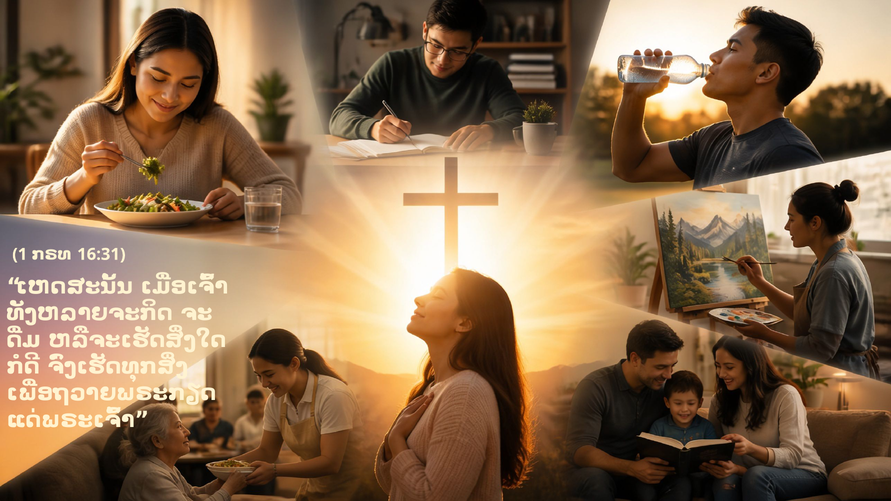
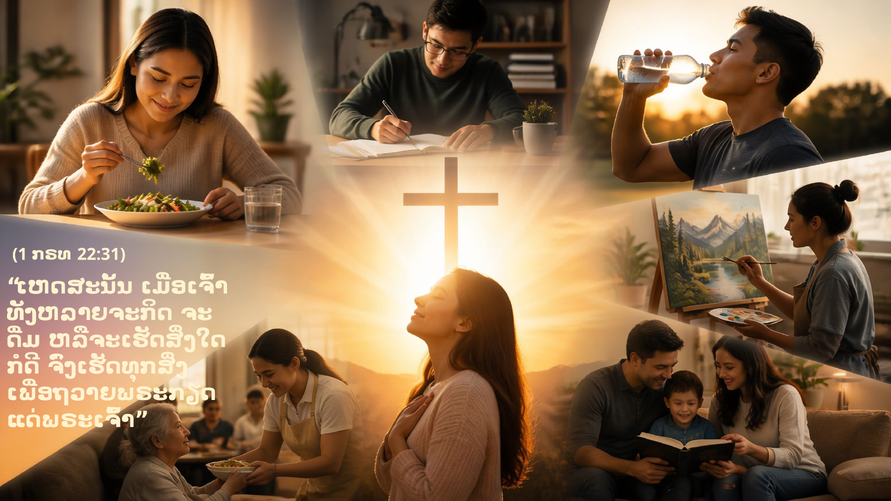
16:31: 16:31 -> 22:31 (101, 254)
